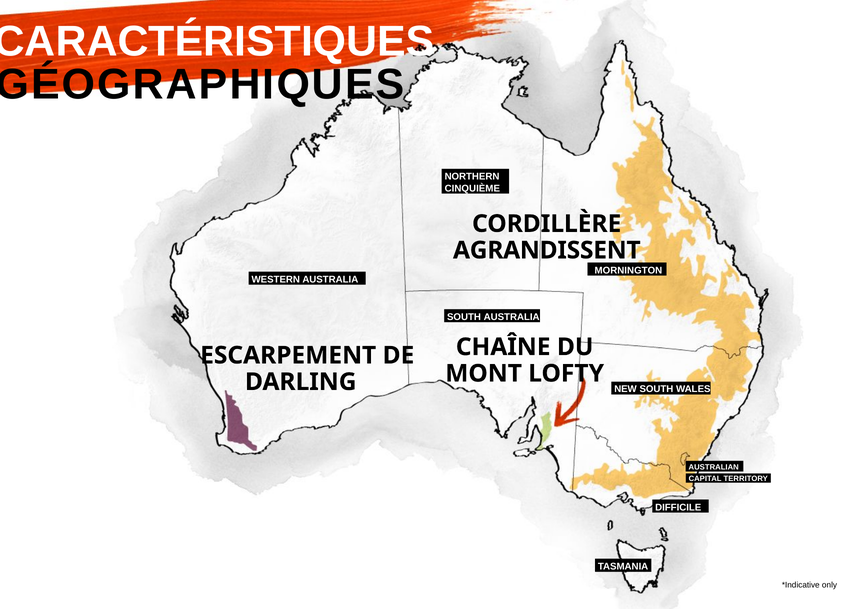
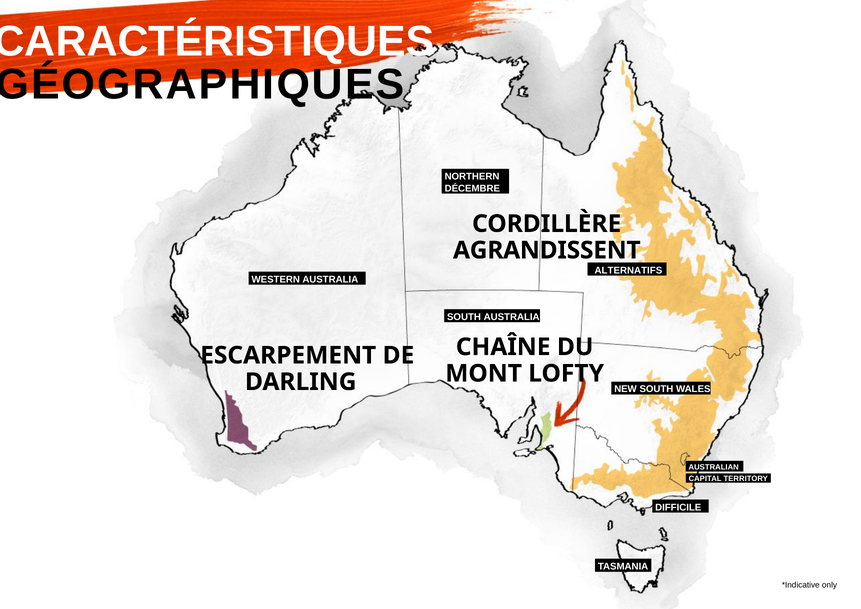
CINQUIÈME: CINQUIÈME -> DÉCEMBRE (472, 188)
MORNINGTON: MORNINGTON -> ALTERNATIFS (628, 270)
